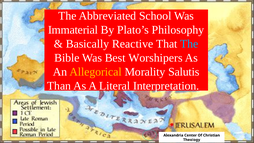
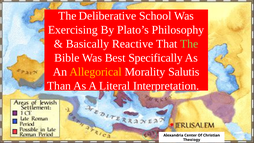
Abbreviated: Abbreviated -> Deliberative (107, 16)
Immaterial: Immaterial -> Exercising (73, 30)
The colour: light blue -> light green (189, 44)
Worshipers: Worshipers -> Specifically (156, 58)
